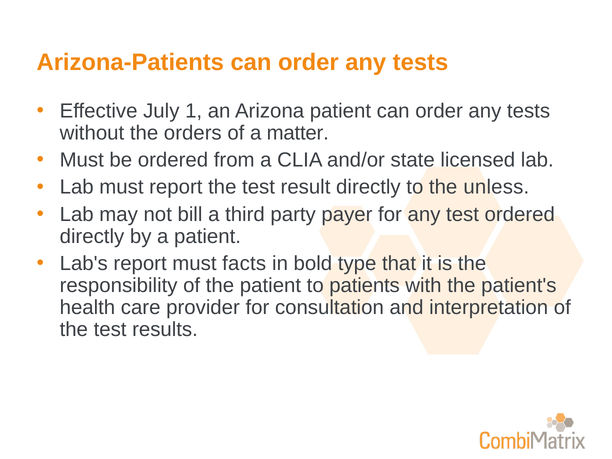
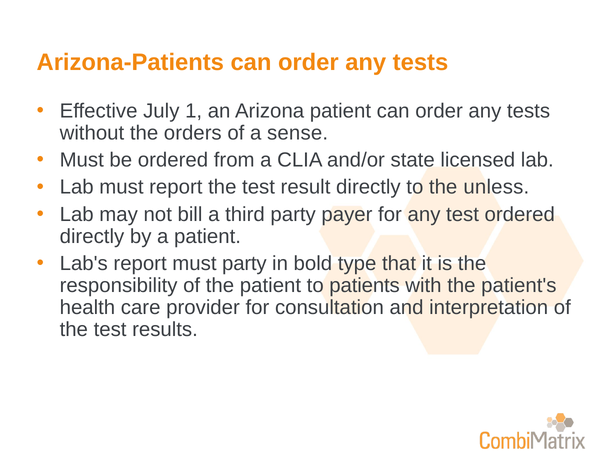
matter: matter -> sense (298, 133)
must facts: facts -> party (244, 263)
